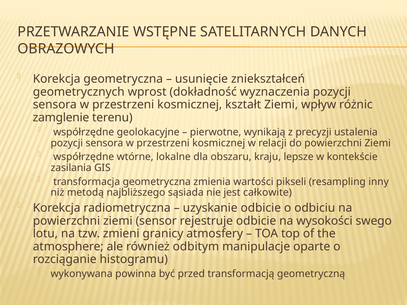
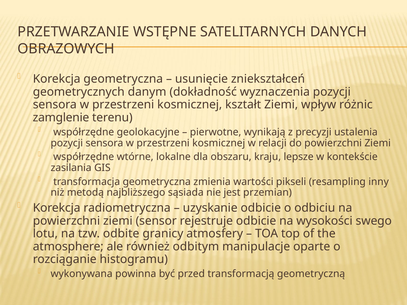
wprost: wprost -> danym (147, 92)
całkowite: całkowite -> przemian (268, 193)
zmieni: zmieni -> odbite (121, 234)
